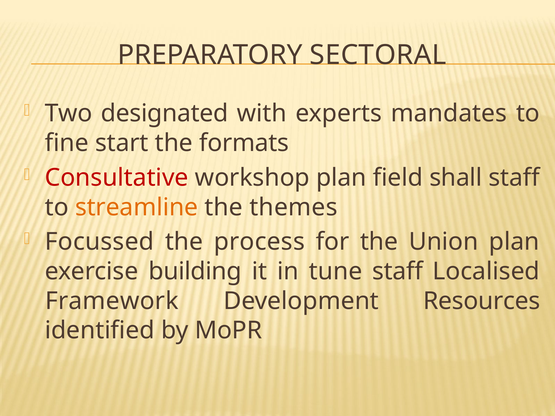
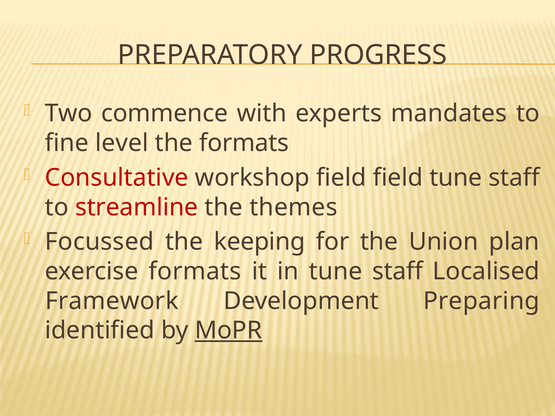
SECTORAL: SECTORAL -> PROGRESS (378, 55)
designated: designated -> commence (165, 114)
start: start -> level (122, 143)
workshop plan: plan -> field (341, 178)
field shall: shall -> tune (456, 178)
streamline colour: orange -> red (137, 207)
process: process -> keeping (260, 242)
exercise building: building -> formats (195, 272)
Resources: Resources -> Preparing (481, 301)
MoPR underline: none -> present (228, 331)
